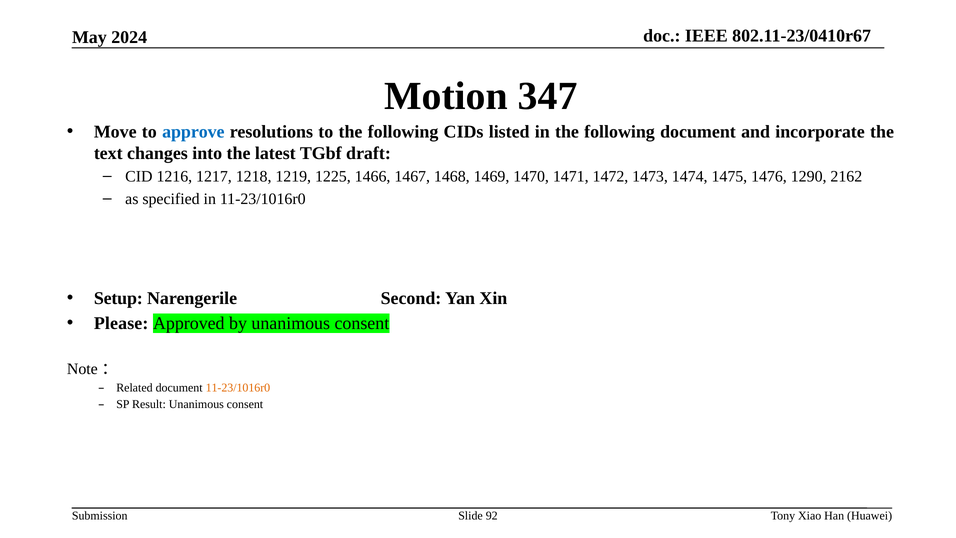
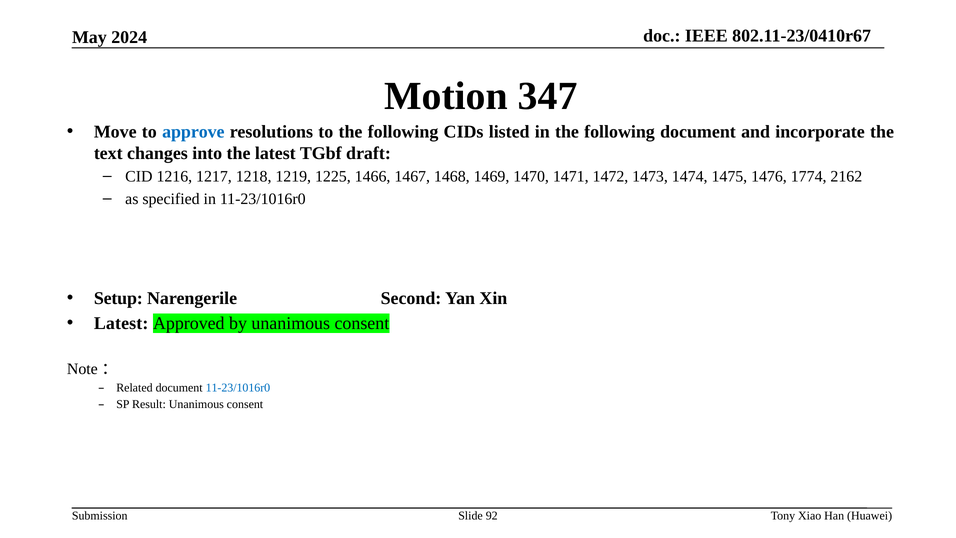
1290: 1290 -> 1774 (809, 176)
Please: Please -> Latest (121, 323)
11-23/1016r0 colour: orange -> blue (238, 388)
